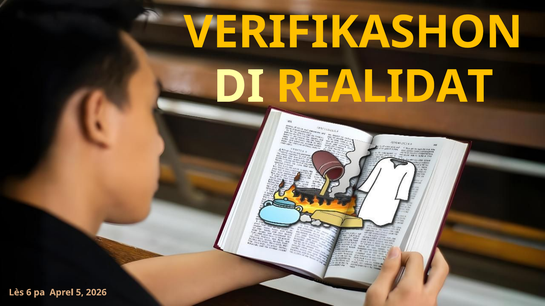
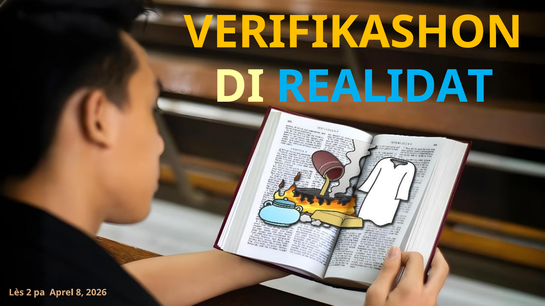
REALIDAT colour: yellow -> light blue (385, 87)
6: 6 -> 2 (29, 293)
5: 5 -> 8 (80, 293)
